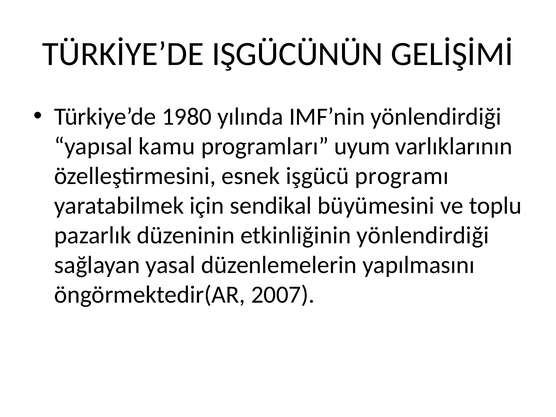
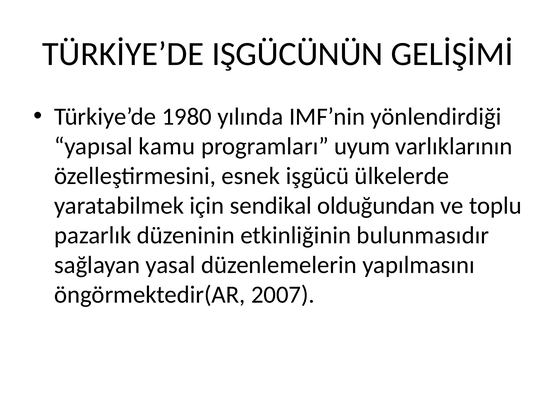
programı: programı -> ülkelerde (402, 176)
büyümesini: büyümesini -> olduğundan (376, 206)
etkinliğinin yönlendirdiği: yönlendirdiği -> bulunmasıdır (423, 235)
